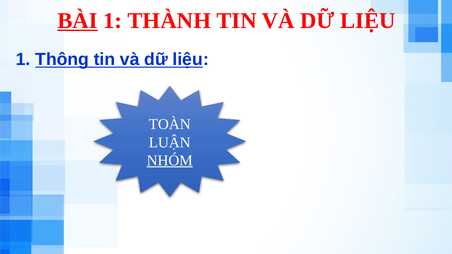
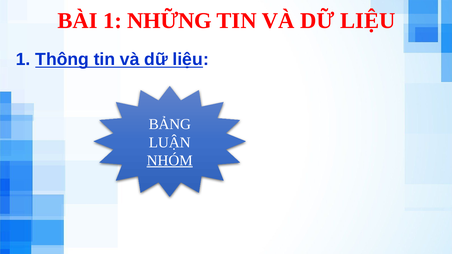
BÀI underline: present -> none (78, 21)
THÀNH: THÀNH -> NHỮNG (169, 21)
TOÀN: TOÀN -> BẢNG (170, 124)
